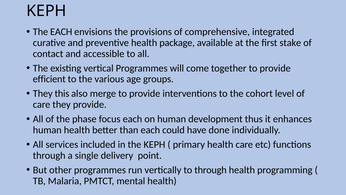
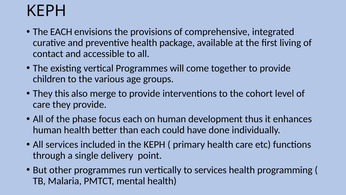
stake: stake -> living (290, 43)
efficient: efficient -> children (49, 79)
to through: through -> services (211, 170)
